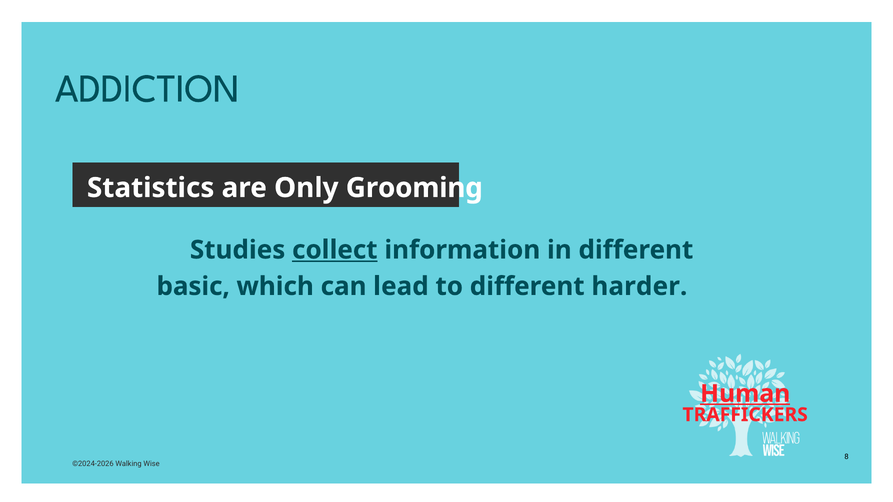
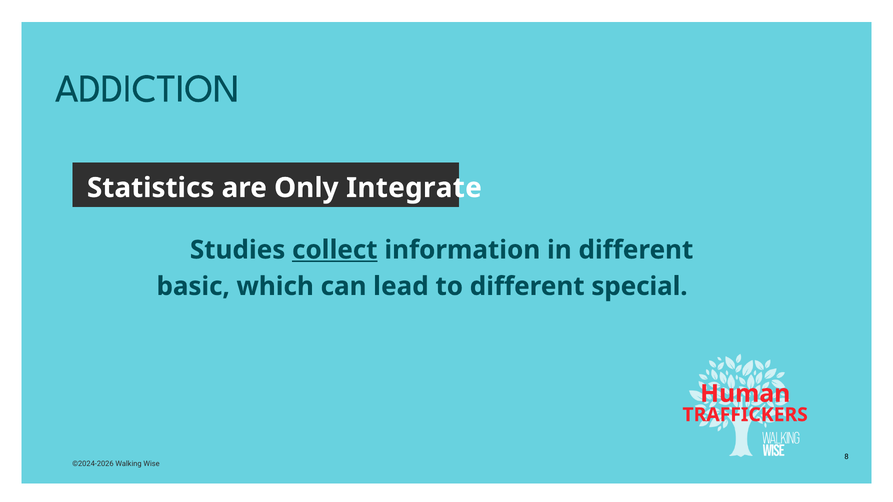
Grooming: Grooming -> Integrate (414, 188)
harder: harder -> special (639, 287)
Human underline: present -> none (745, 394)
